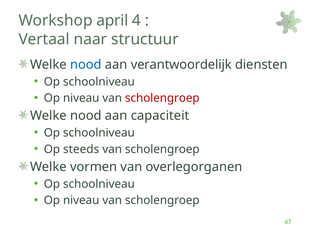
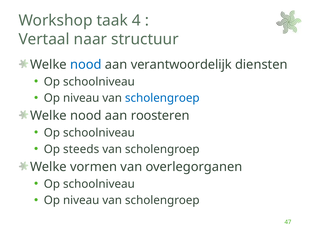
april: april -> taak (112, 20)
scholengroep colour: red -> blue (162, 98)
capaciteit: capaciteit -> roosteren (160, 115)
